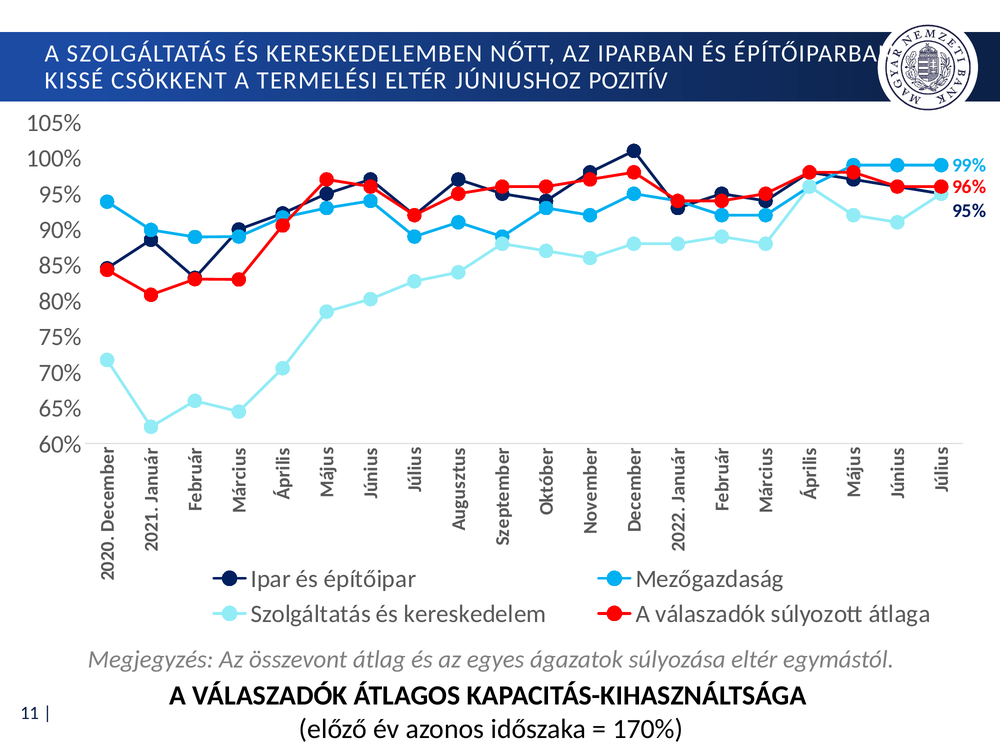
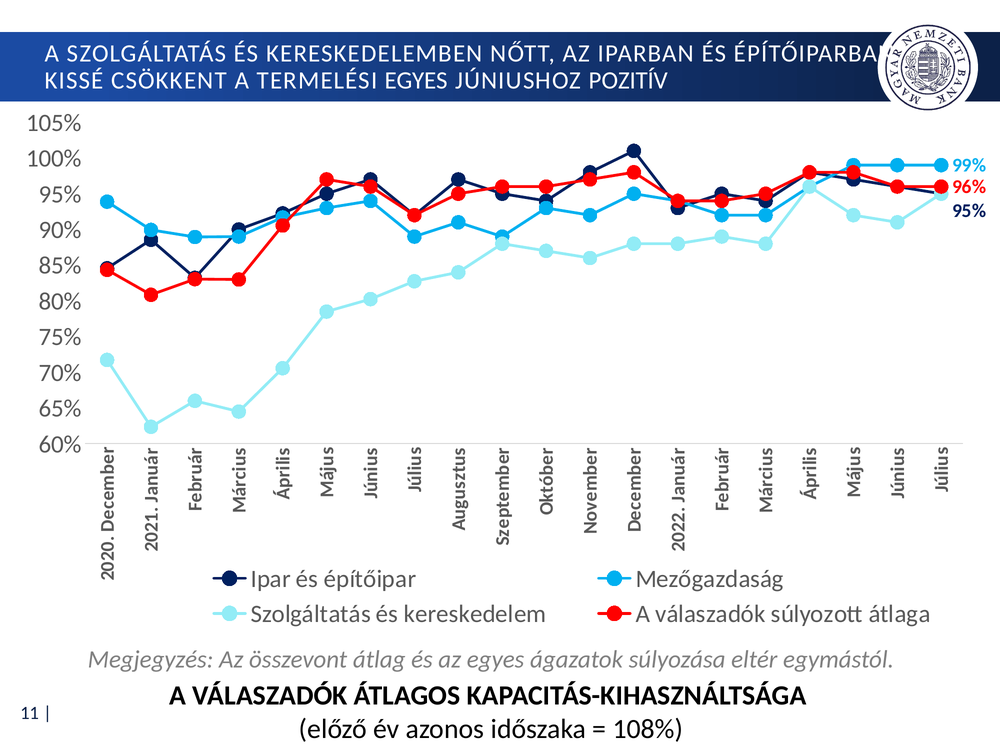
TERMELÉSI ELTÉR: ELTÉR -> EGYES (416, 81)
170%: 170% -> 108% (648, 729)
